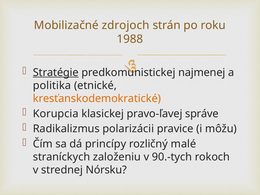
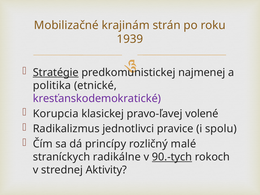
zdrojoch: zdrojoch -> krajinám (126, 25)
1988: 1988 -> 1939 (130, 39)
kresťanskodemokratické colour: orange -> purple (97, 98)
správe: správe -> volené (202, 114)
polarizácii: polarizácii -> jednotlivci (128, 129)
môžu: môžu -> spolu (221, 129)
založeniu: založeniu -> radikálne (117, 157)
90.-tych underline: none -> present (172, 157)
Nórsku: Nórsku -> Aktivity (106, 170)
